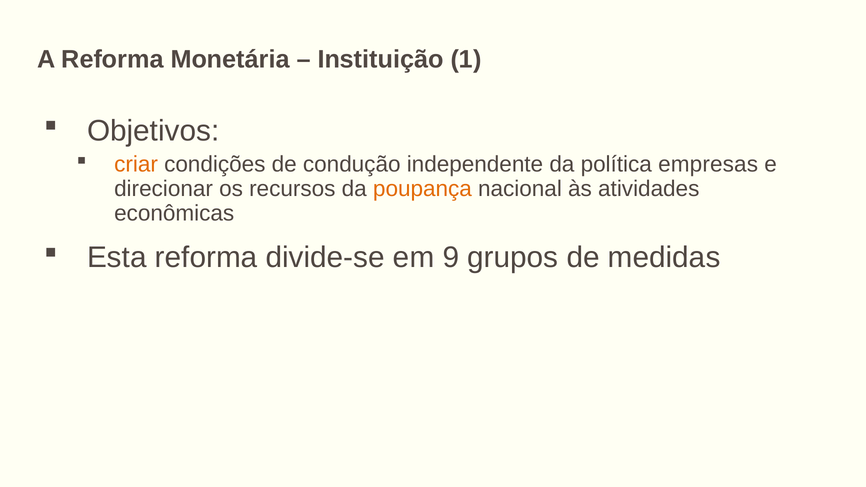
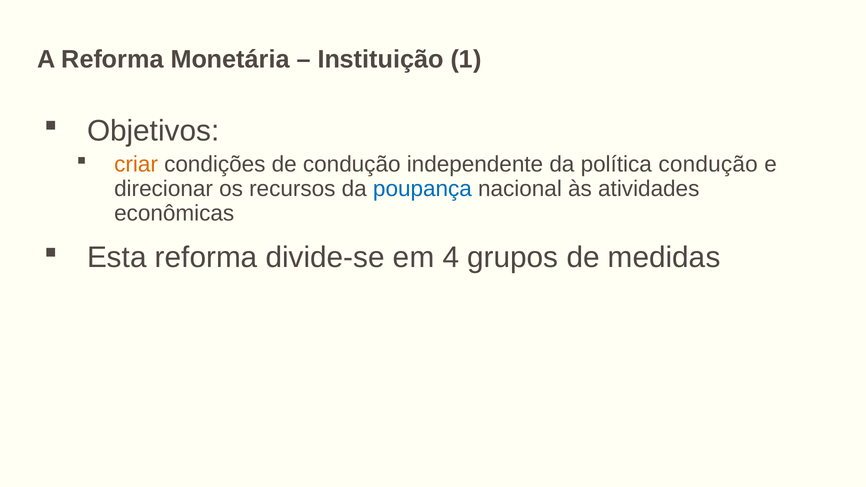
política empresas: empresas -> condução (708, 164)
poupança colour: orange -> blue (422, 189)
9: 9 -> 4 (451, 258)
